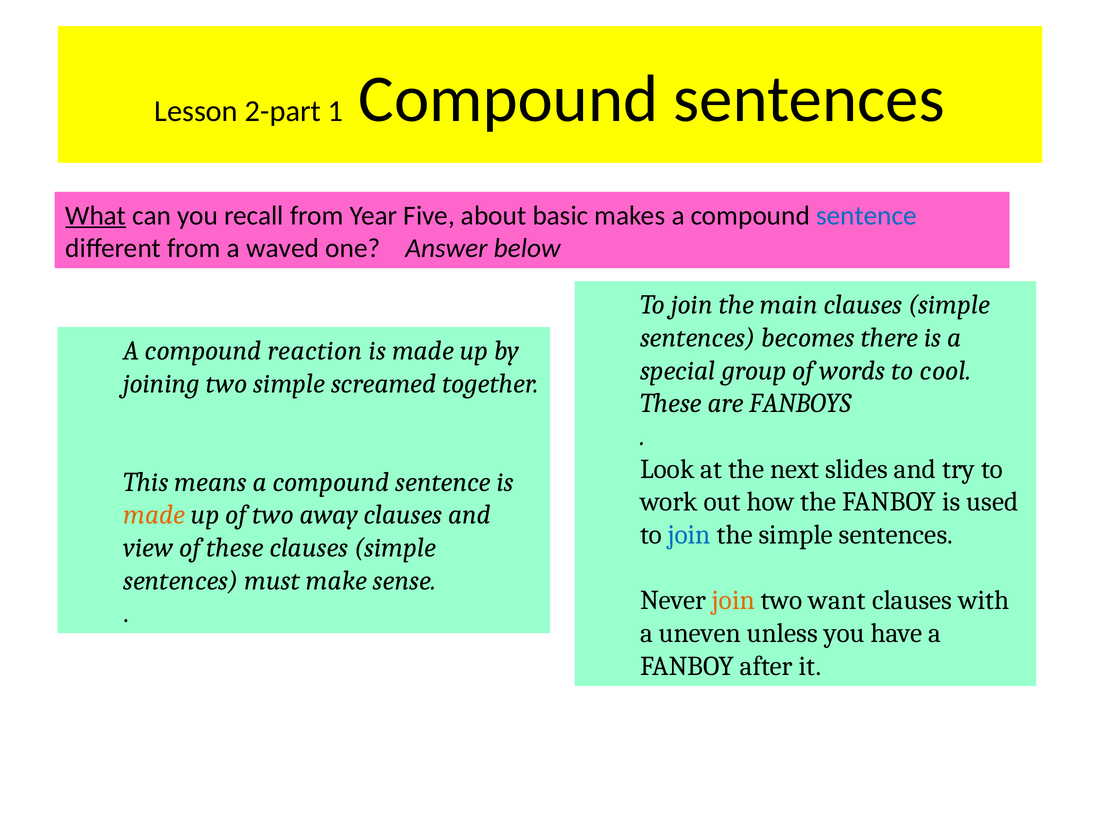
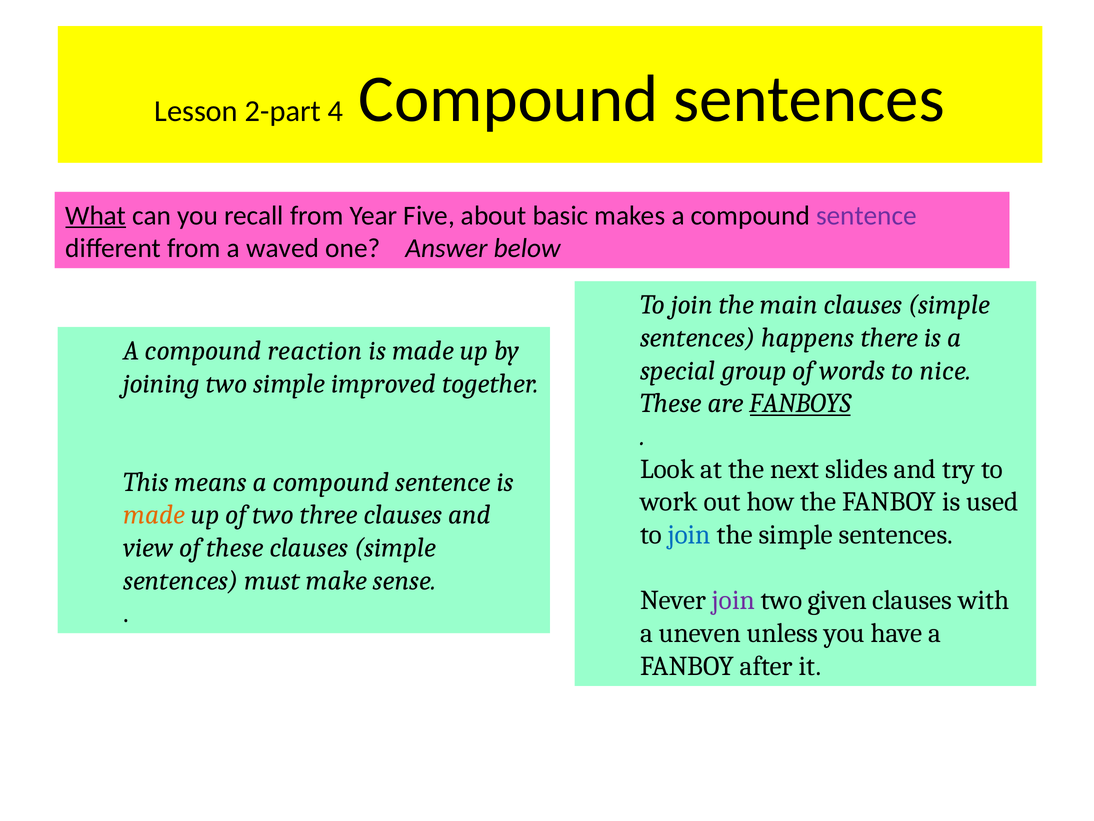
1: 1 -> 4 (335, 111)
sentence colour: blue -> purple (866, 215)
becomes: becomes -> happens (808, 338)
cool: cool -> nice (946, 370)
screamed: screamed -> improved (383, 383)
FANBOYS underline: none -> present (800, 403)
away: away -> three (329, 515)
join colour: orange -> purple (733, 600)
want: want -> given (837, 600)
